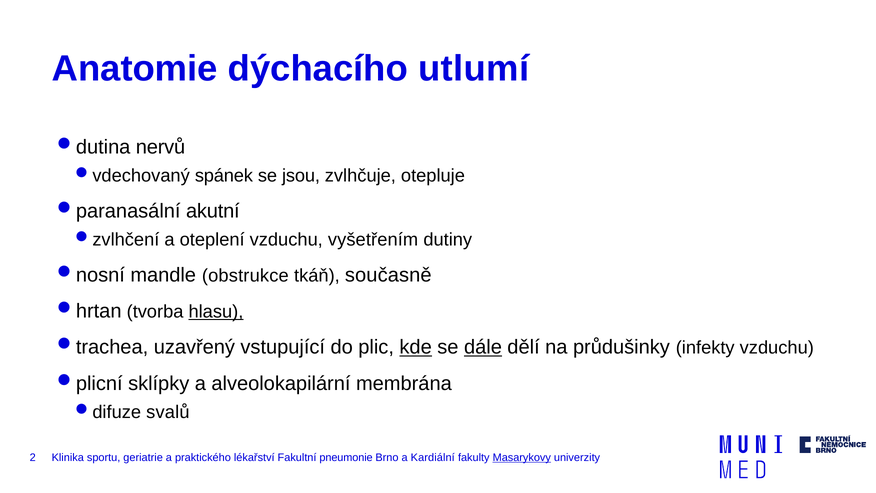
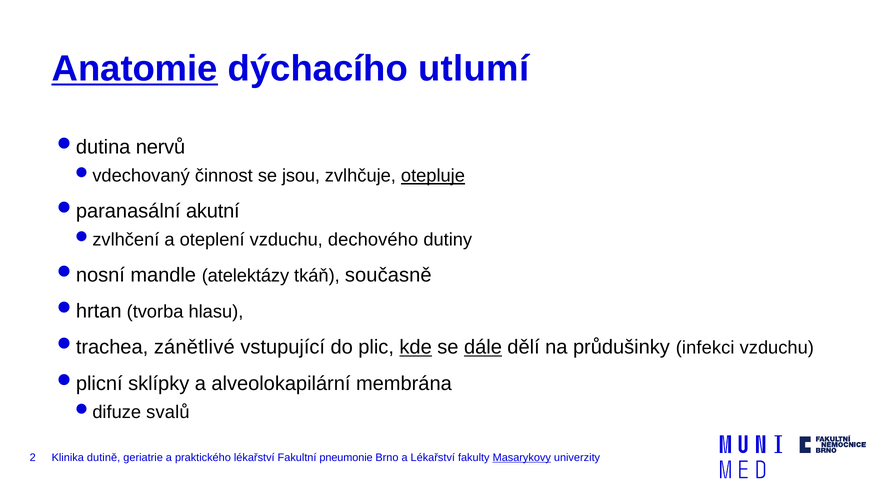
Anatomie underline: none -> present (135, 69)
spánek: spánek -> činnost (224, 176)
otepluje underline: none -> present (433, 176)
vyšetřením: vyšetřením -> dechového (373, 240)
obstrukce: obstrukce -> atelektázy (245, 276)
hlasu underline: present -> none (216, 312)
uzavřený: uzavřený -> zánětlivé (194, 347)
infekty: infekty -> infekci (705, 348)
sportu: sportu -> dutině (104, 457)
a Kardiální: Kardiální -> Lékařství (433, 457)
